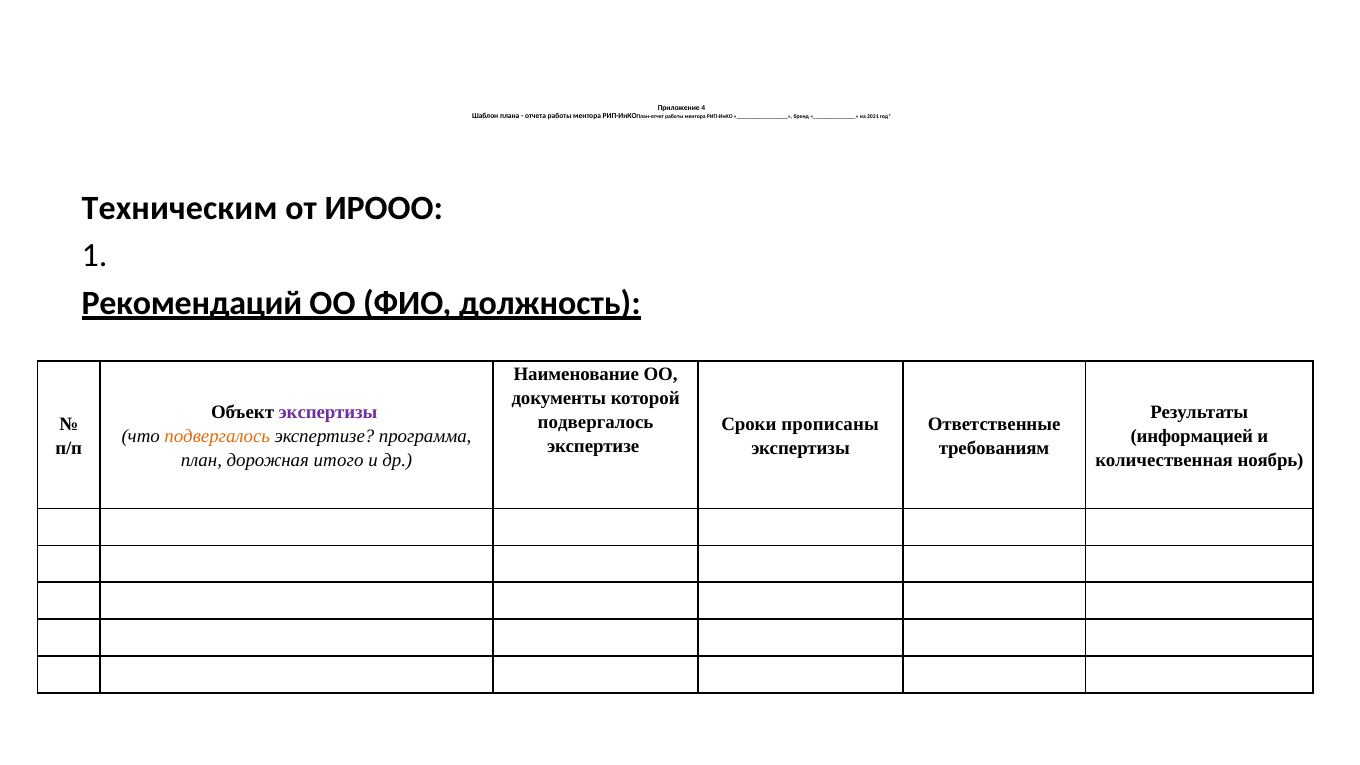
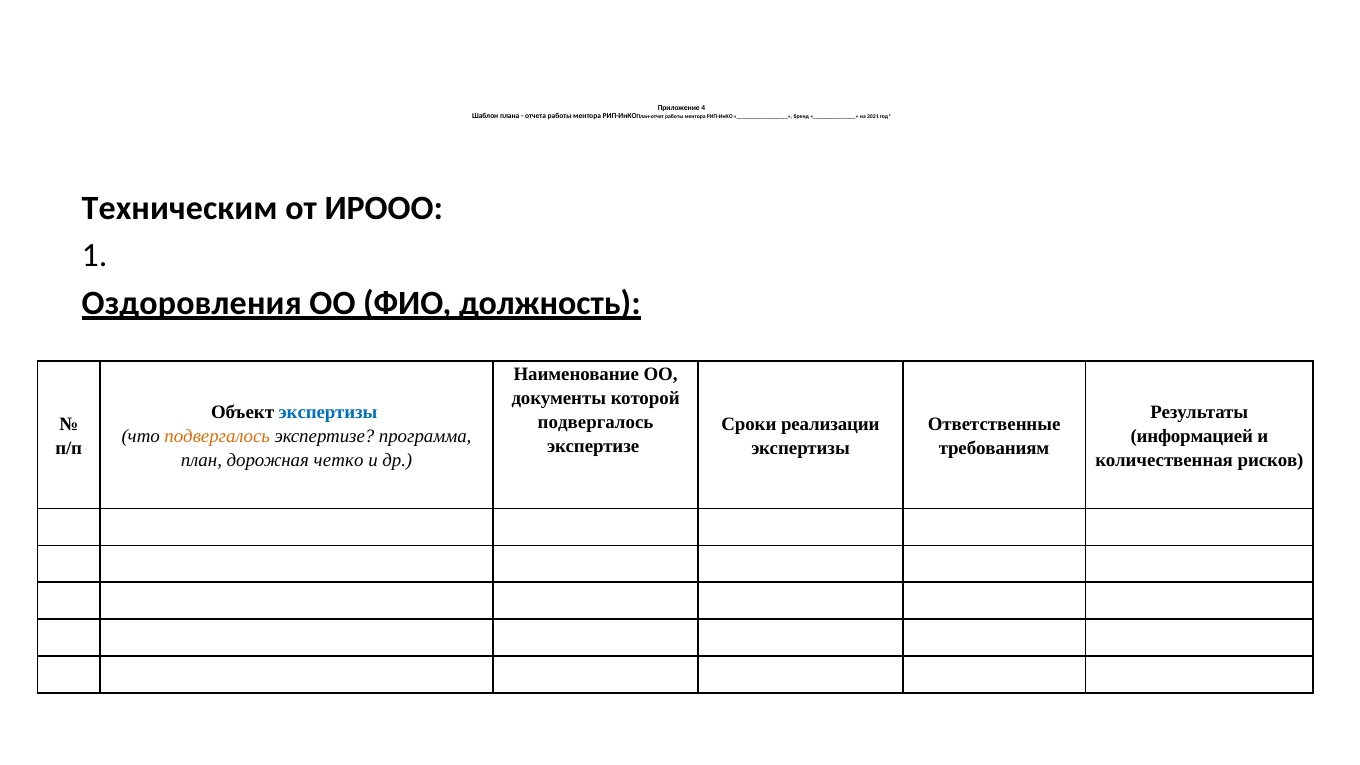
Рекомендаций: Рекомендаций -> Оздоровления (192, 303)
экспертизы colour: purple -> blue (328, 413)
прописаны: прописаны -> реализации (830, 425)
итого: итого -> четко (339, 460)
ноябрь: ноябрь -> рисков (1271, 460)
